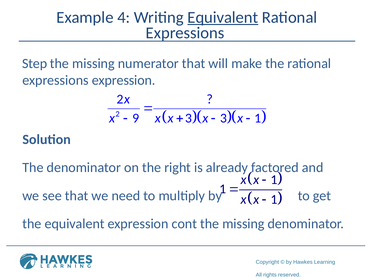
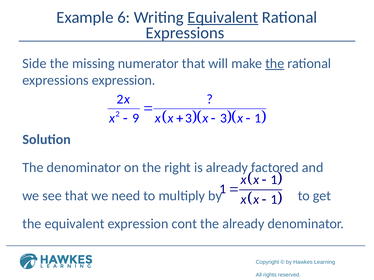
4: 4 -> 6 (124, 17)
Step: Step -> Side (35, 64)
the underline: none -> present (275, 64)
missing: missing -> already (243, 224)
